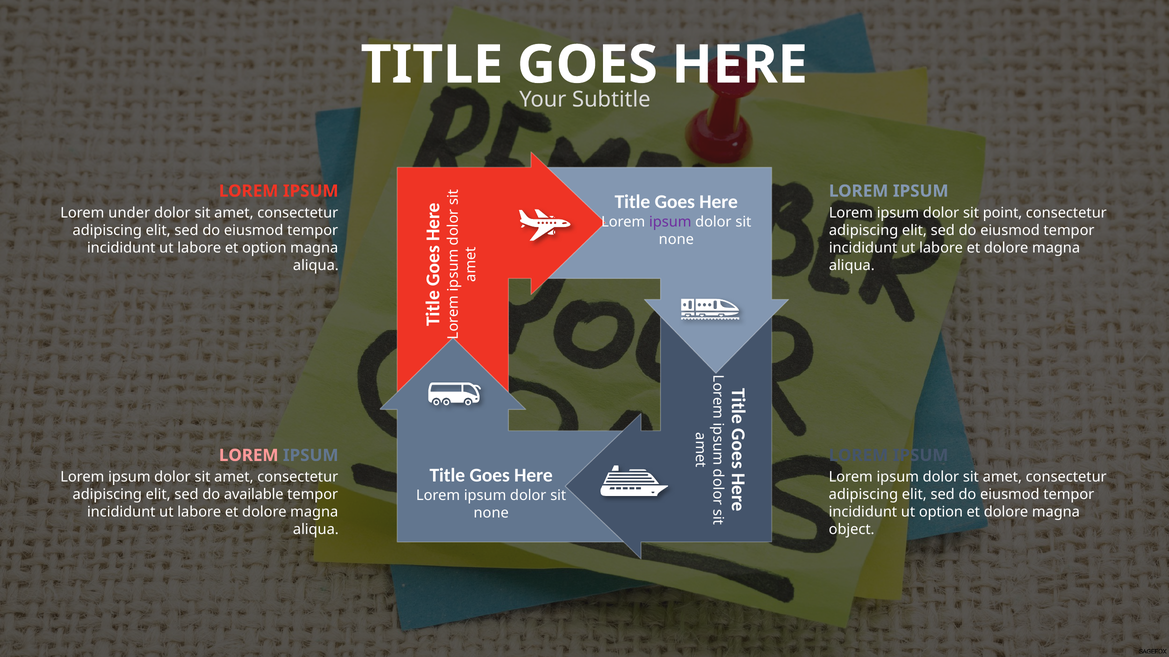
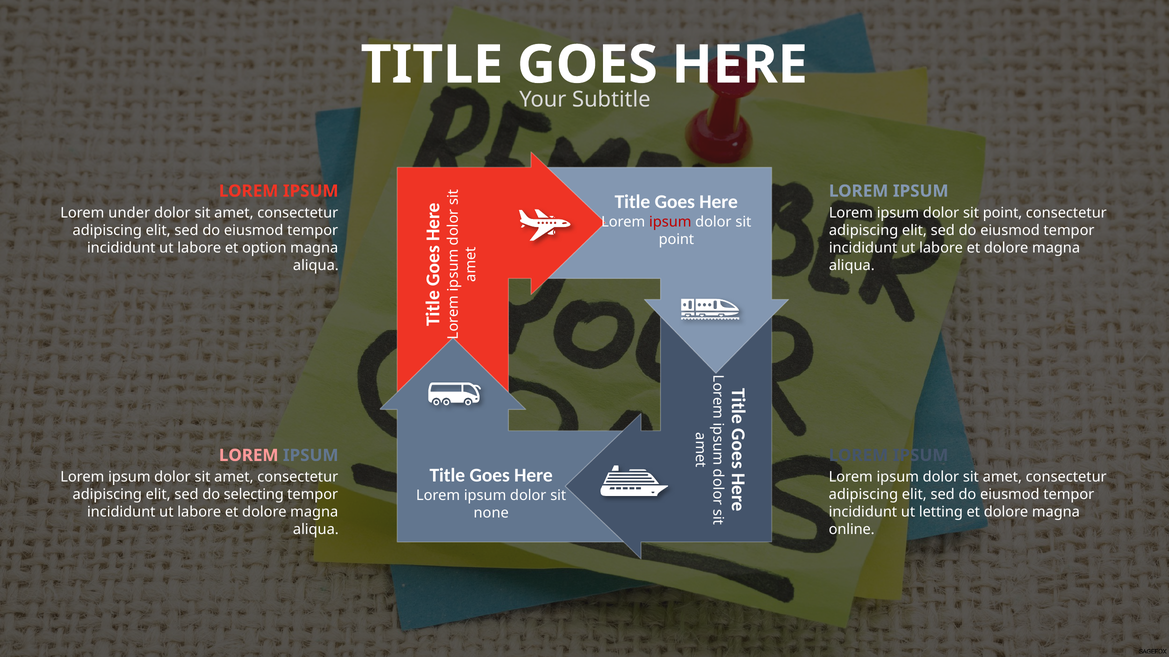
ipsum colour: purple -> red (670, 222)
none: none -> point (676, 240)
available: available -> selecting (254, 495)
ut option: option -> letting (941, 513)
object: object -> online (852, 530)
